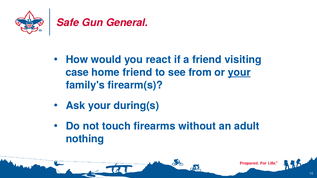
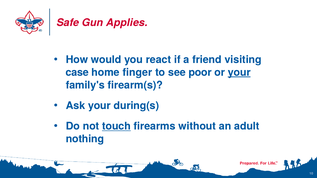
General: General -> Applies (127, 23)
home friend: friend -> finger (137, 72)
from: from -> poor (200, 72)
touch underline: none -> present (116, 126)
